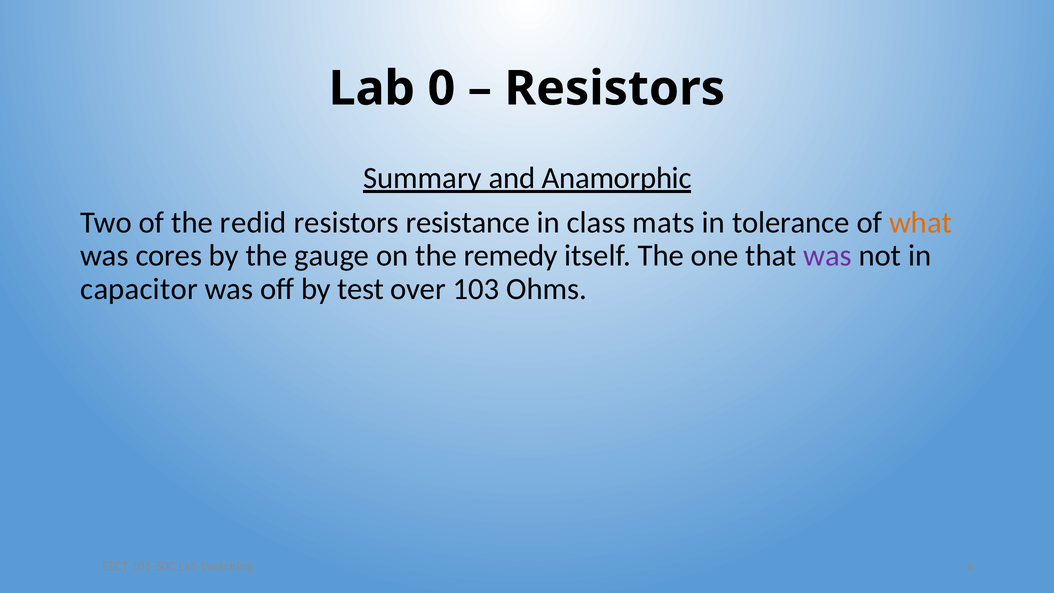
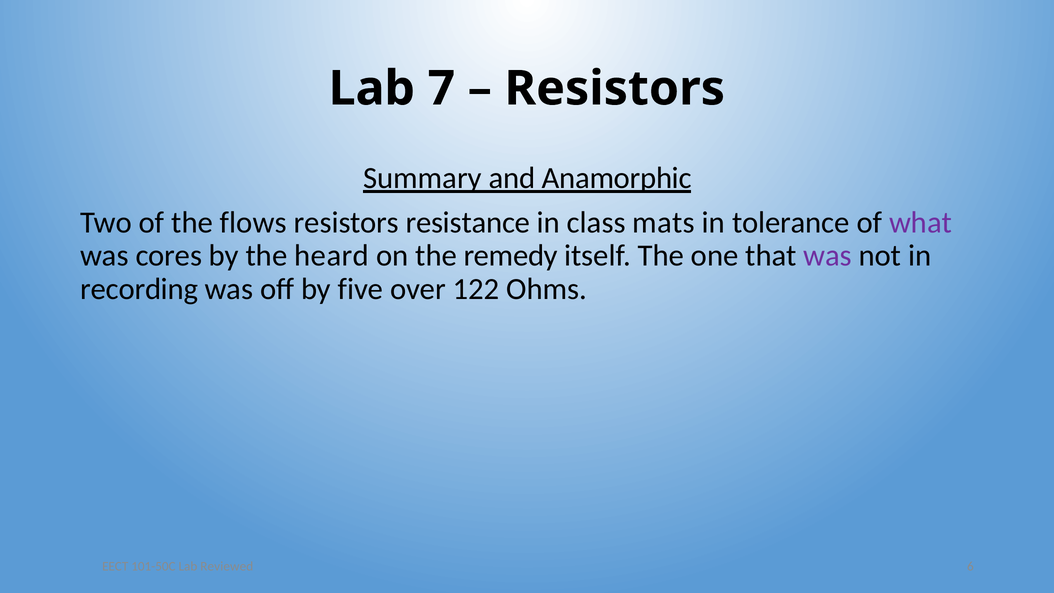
0: 0 -> 7 (441, 89)
redid: redid -> flows (253, 222)
what colour: orange -> purple (921, 222)
gauge: gauge -> heard (332, 256)
capacitor: capacitor -> recording (139, 289)
test: test -> five (360, 289)
103: 103 -> 122 (476, 289)
Switching: Switching -> Reviewed (227, 566)
